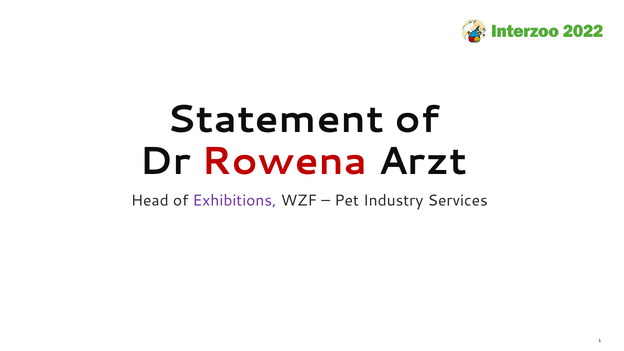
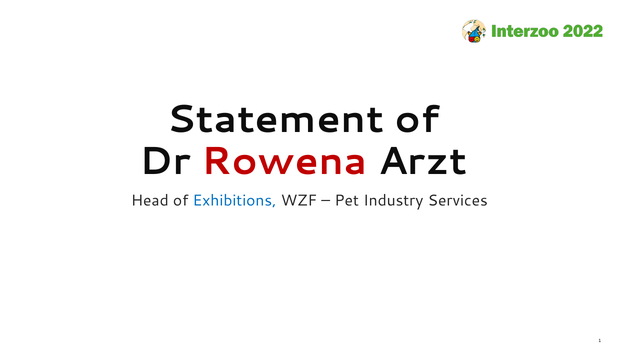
Exhibitions colour: purple -> blue (235, 200)
